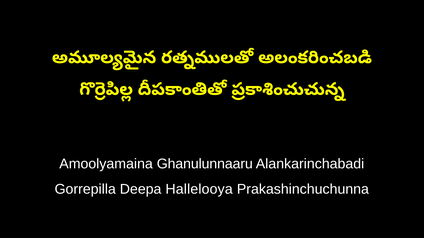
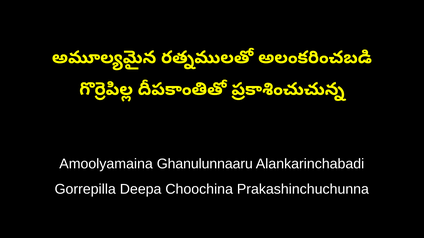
Hallelooya: Hallelooya -> Choochina (199, 190)
